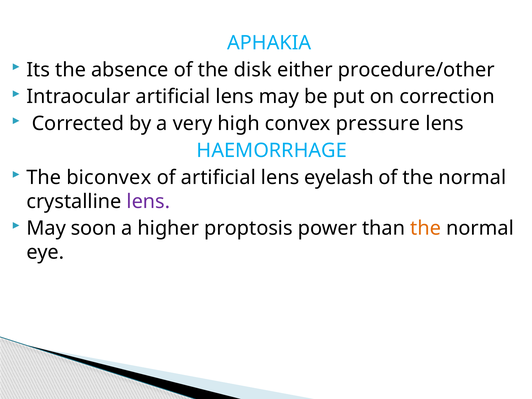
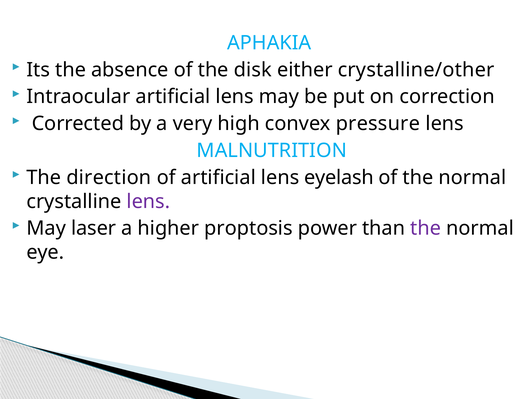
procedure/other: procedure/other -> crystalline/other (416, 70)
HAEMORRHAGE: HAEMORRHAGE -> MALNUTRITION (272, 151)
biconvex: biconvex -> direction (109, 177)
soon: soon -> laser (94, 228)
the colour: orange -> purple (426, 228)
